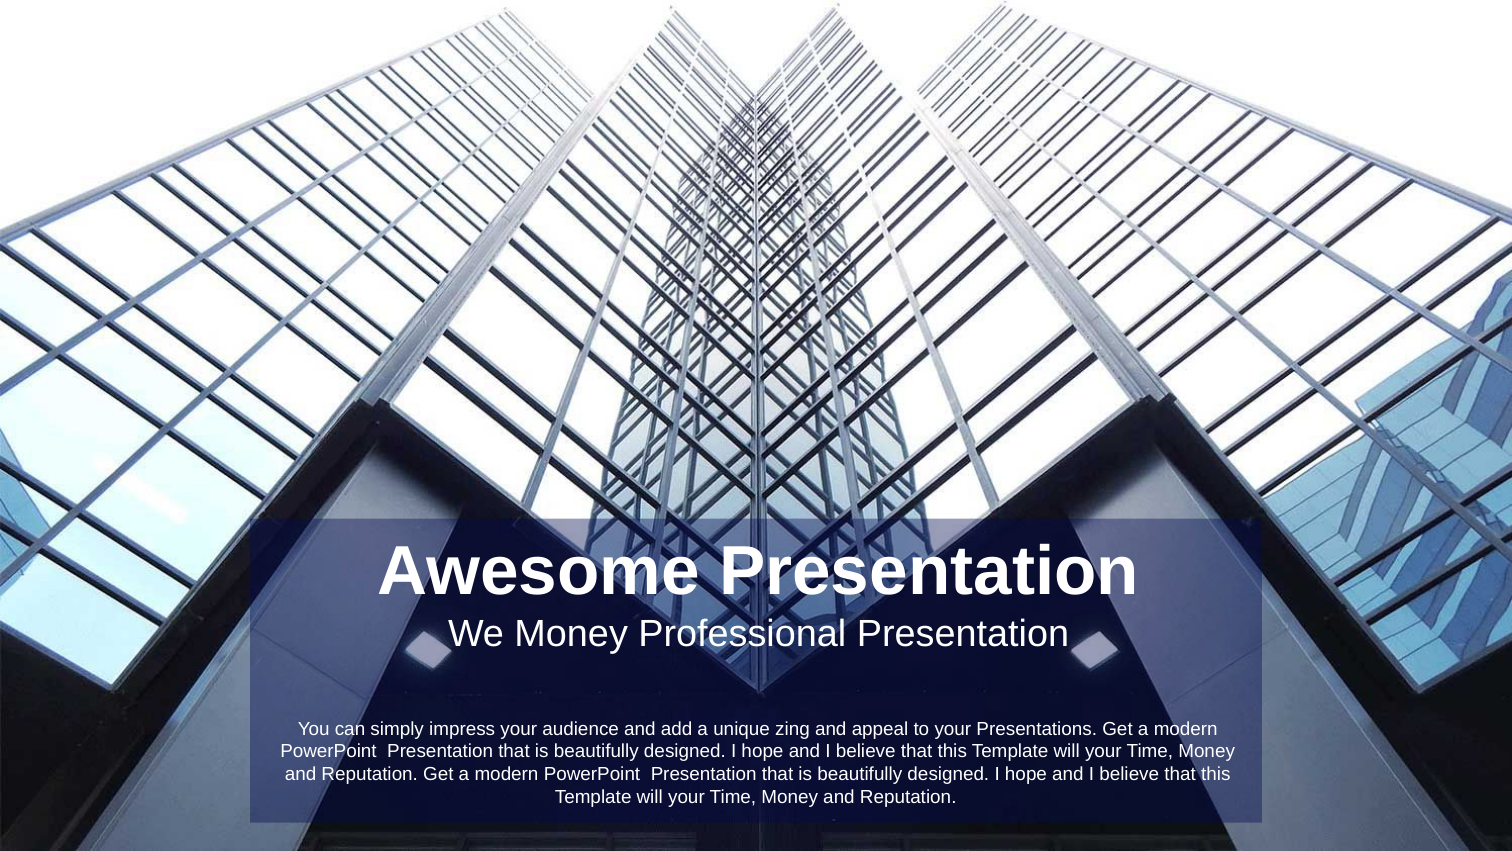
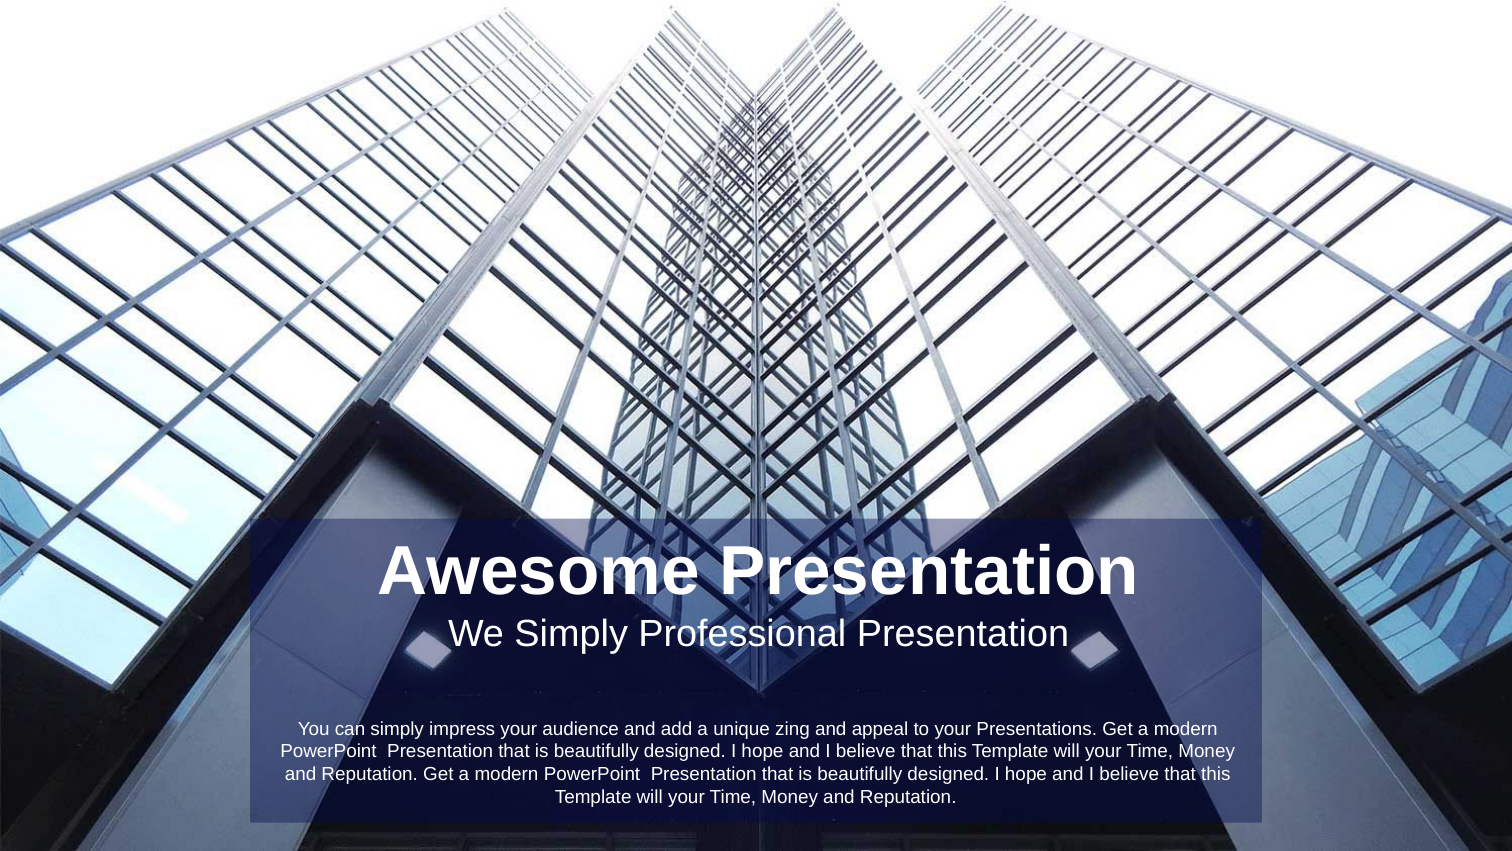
We Money: Money -> Simply (571, 633)
